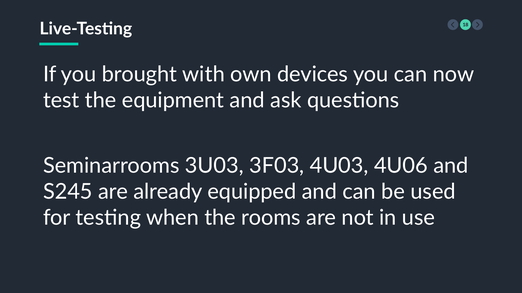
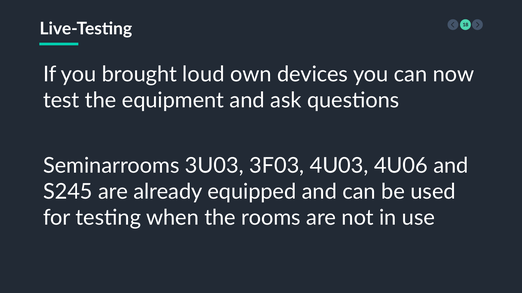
with: with -> loud (203, 75)
